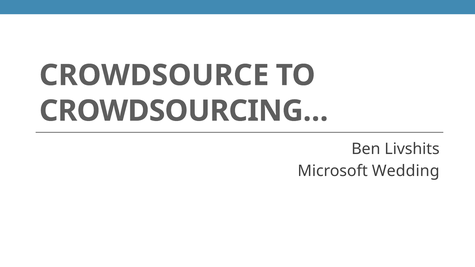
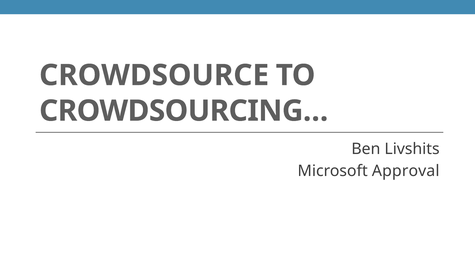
Wedding: Wedding -> Approval (406, 171)
